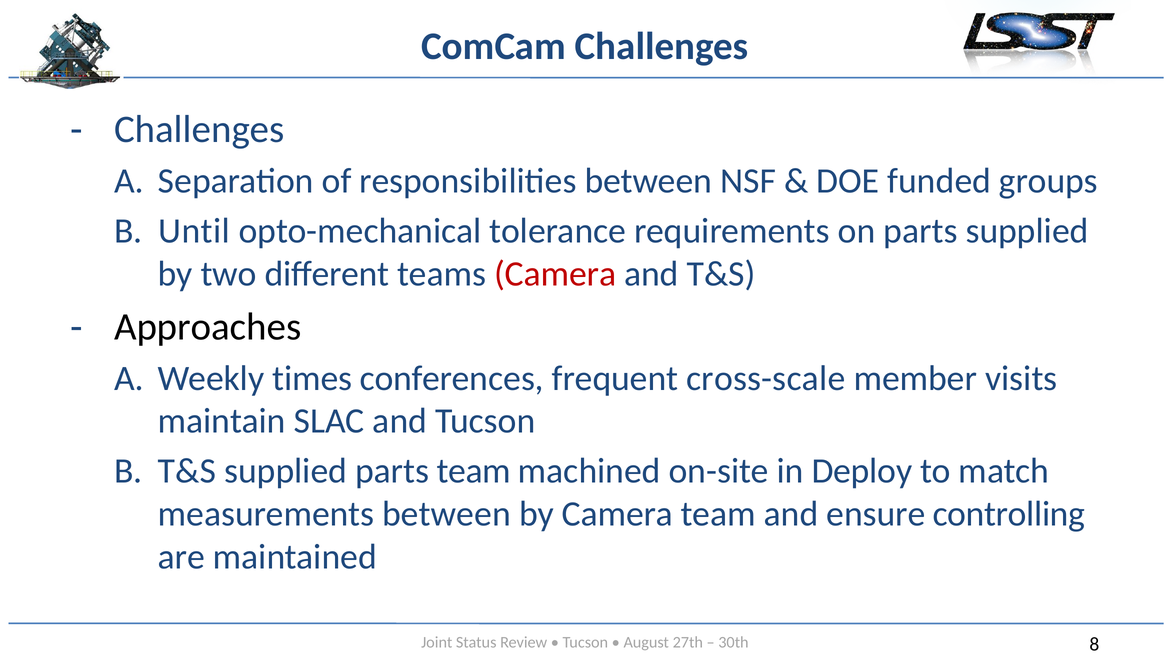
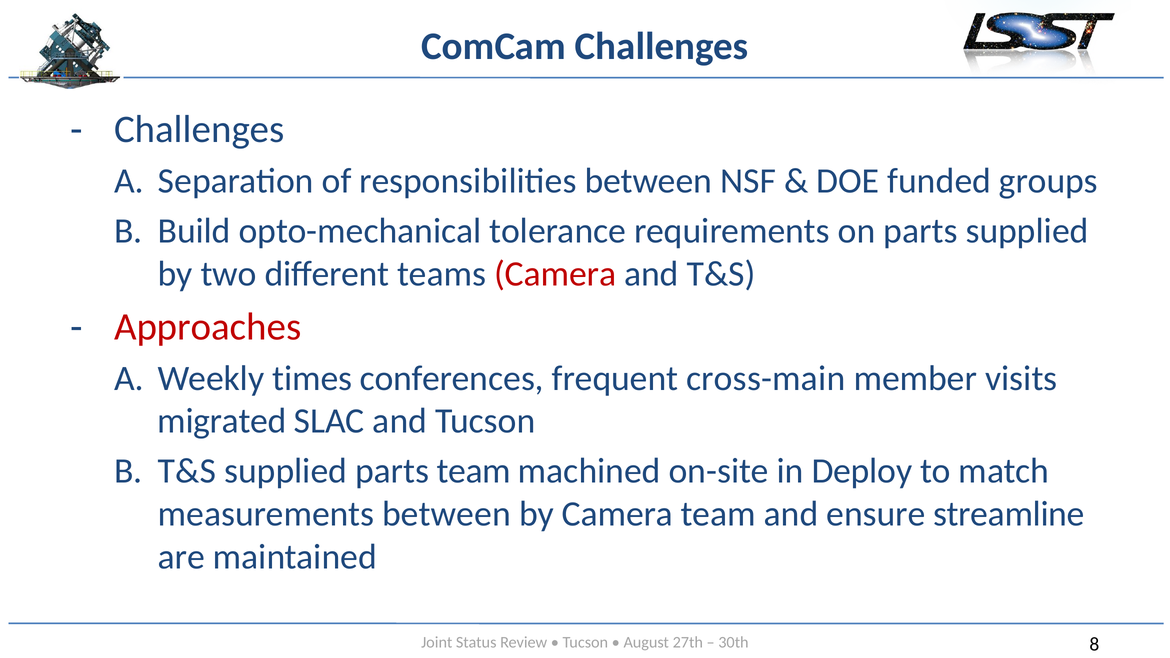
Until: Until -> Build (194, 231)
Approaches colour: black -> red (208, 327)
cross-scale: cross-scale -> cross-main (766, 378)
maintain: maintain -> migrated (222, 421)
controlling: controlling -> streamline (1009, 514)
